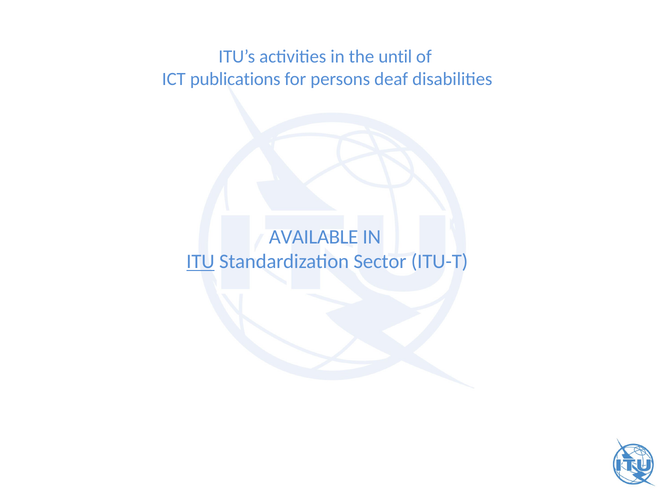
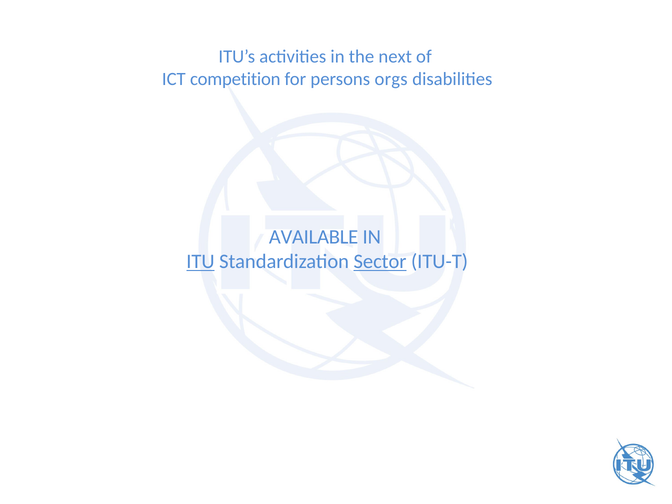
until: until -> next (395, 57)
publications: publications -> competition (235, 79)
deaf: deaf -> orgs (391, 79)
Sector underline: none -> present (380, 262)
